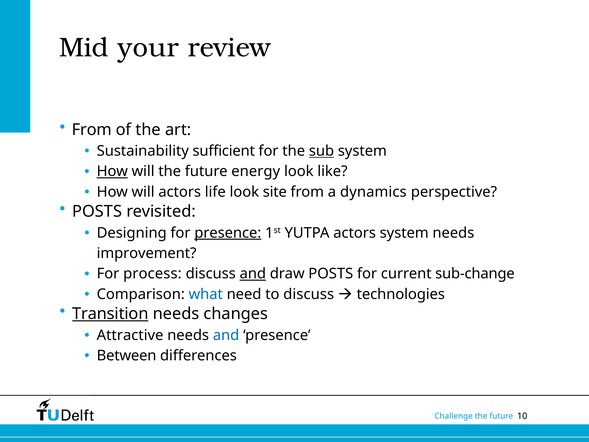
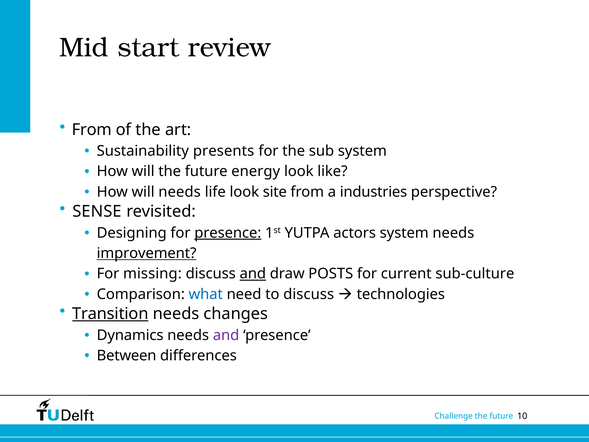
your: your -> start (148, 48)
sufficient: sufficient -> presents (224, 151)
sub underline: present -> none (321, 151)
How underline: present -> none (112, 171)
will actors: actors -> needs (180, 192)
dynamics: dynamics -> industries (374, 192)
POSTS: POSTS -> SENSE (97, 211)
improvement underline: none -> present (147, 253)
process: process -> missing (152, 274)
sub-change: sub-change -> sub-culture (475, 274)
Attractive: Attractive -> Dynamics (130, 335)
and colour: blue -> purple (226, 335)
